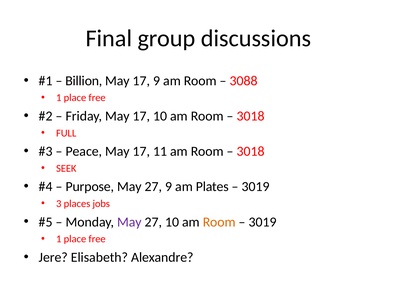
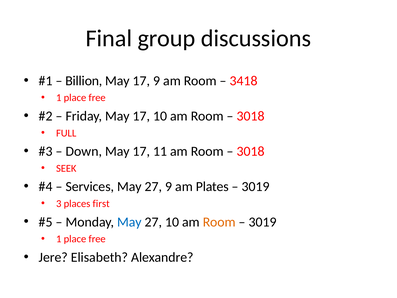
3088: 3088 -> 3418 (244, 81)
Peace: Peace -> Down (84, 151)
Purpose: Purpose -> Services (90, 187)
jobs: jobs -> first (101, 203)
May colour: purple -> blue (129, 222)
